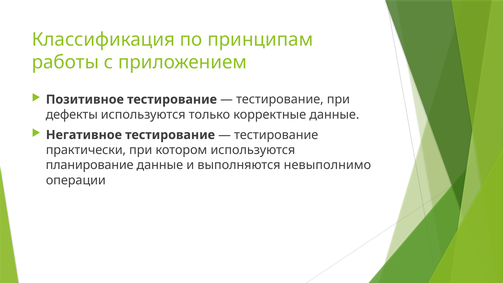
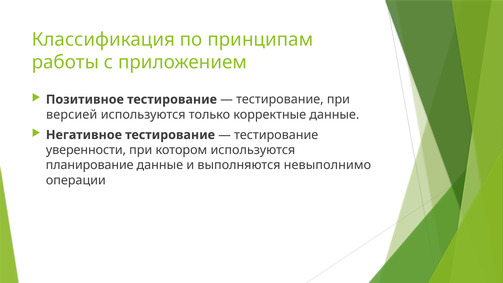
дефекты: дефекты -> версией (72, 115)
практически: практически -> уверенности (86, 150)
